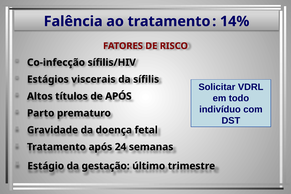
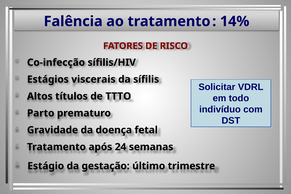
de APÓS: APÓS -> TTTO (118, 96)
